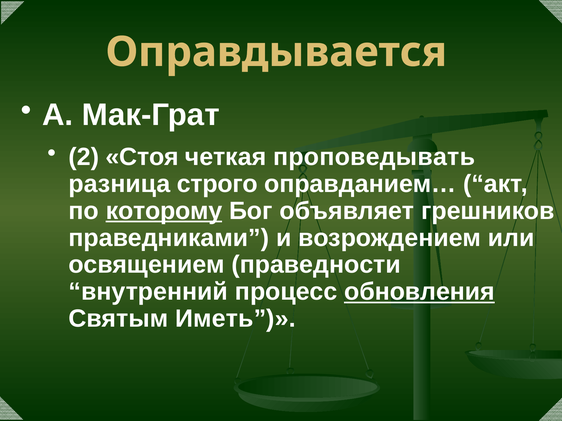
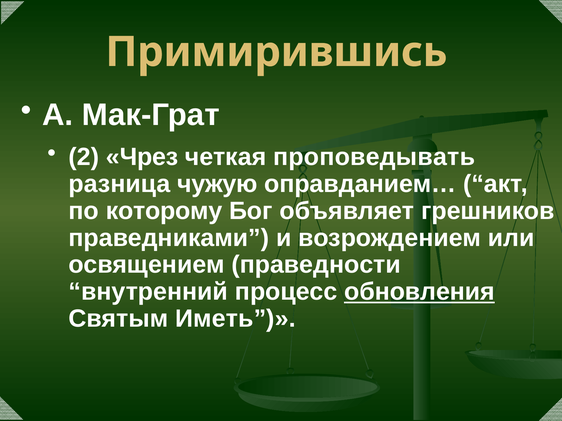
Оправдывается: Оправдывается -> Примирившись (276, 52)
Стоя: Стоя -> Чрез (142, 157)
строго: строго -> чужую (217, 184)
которому underline: present -> none (164, 211)
